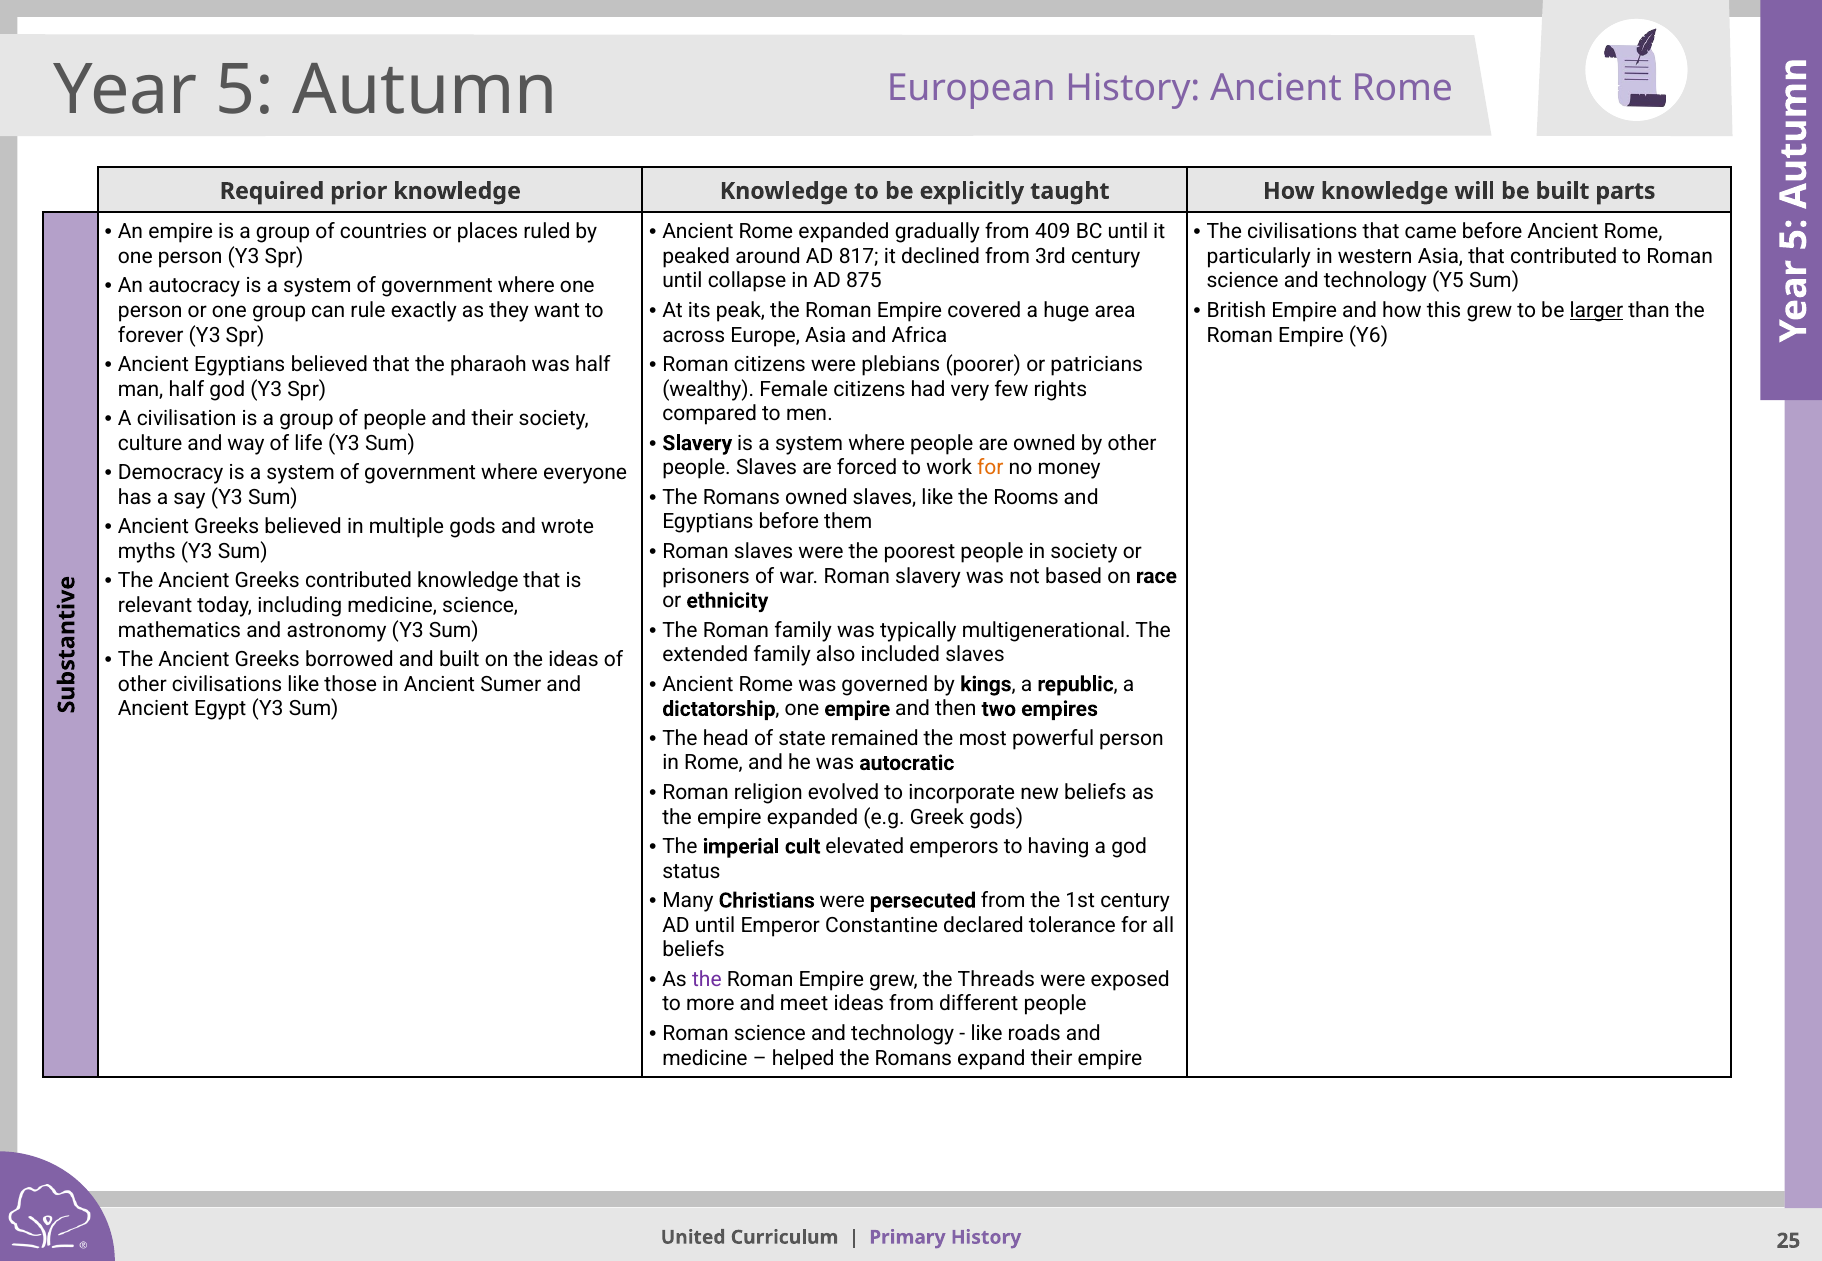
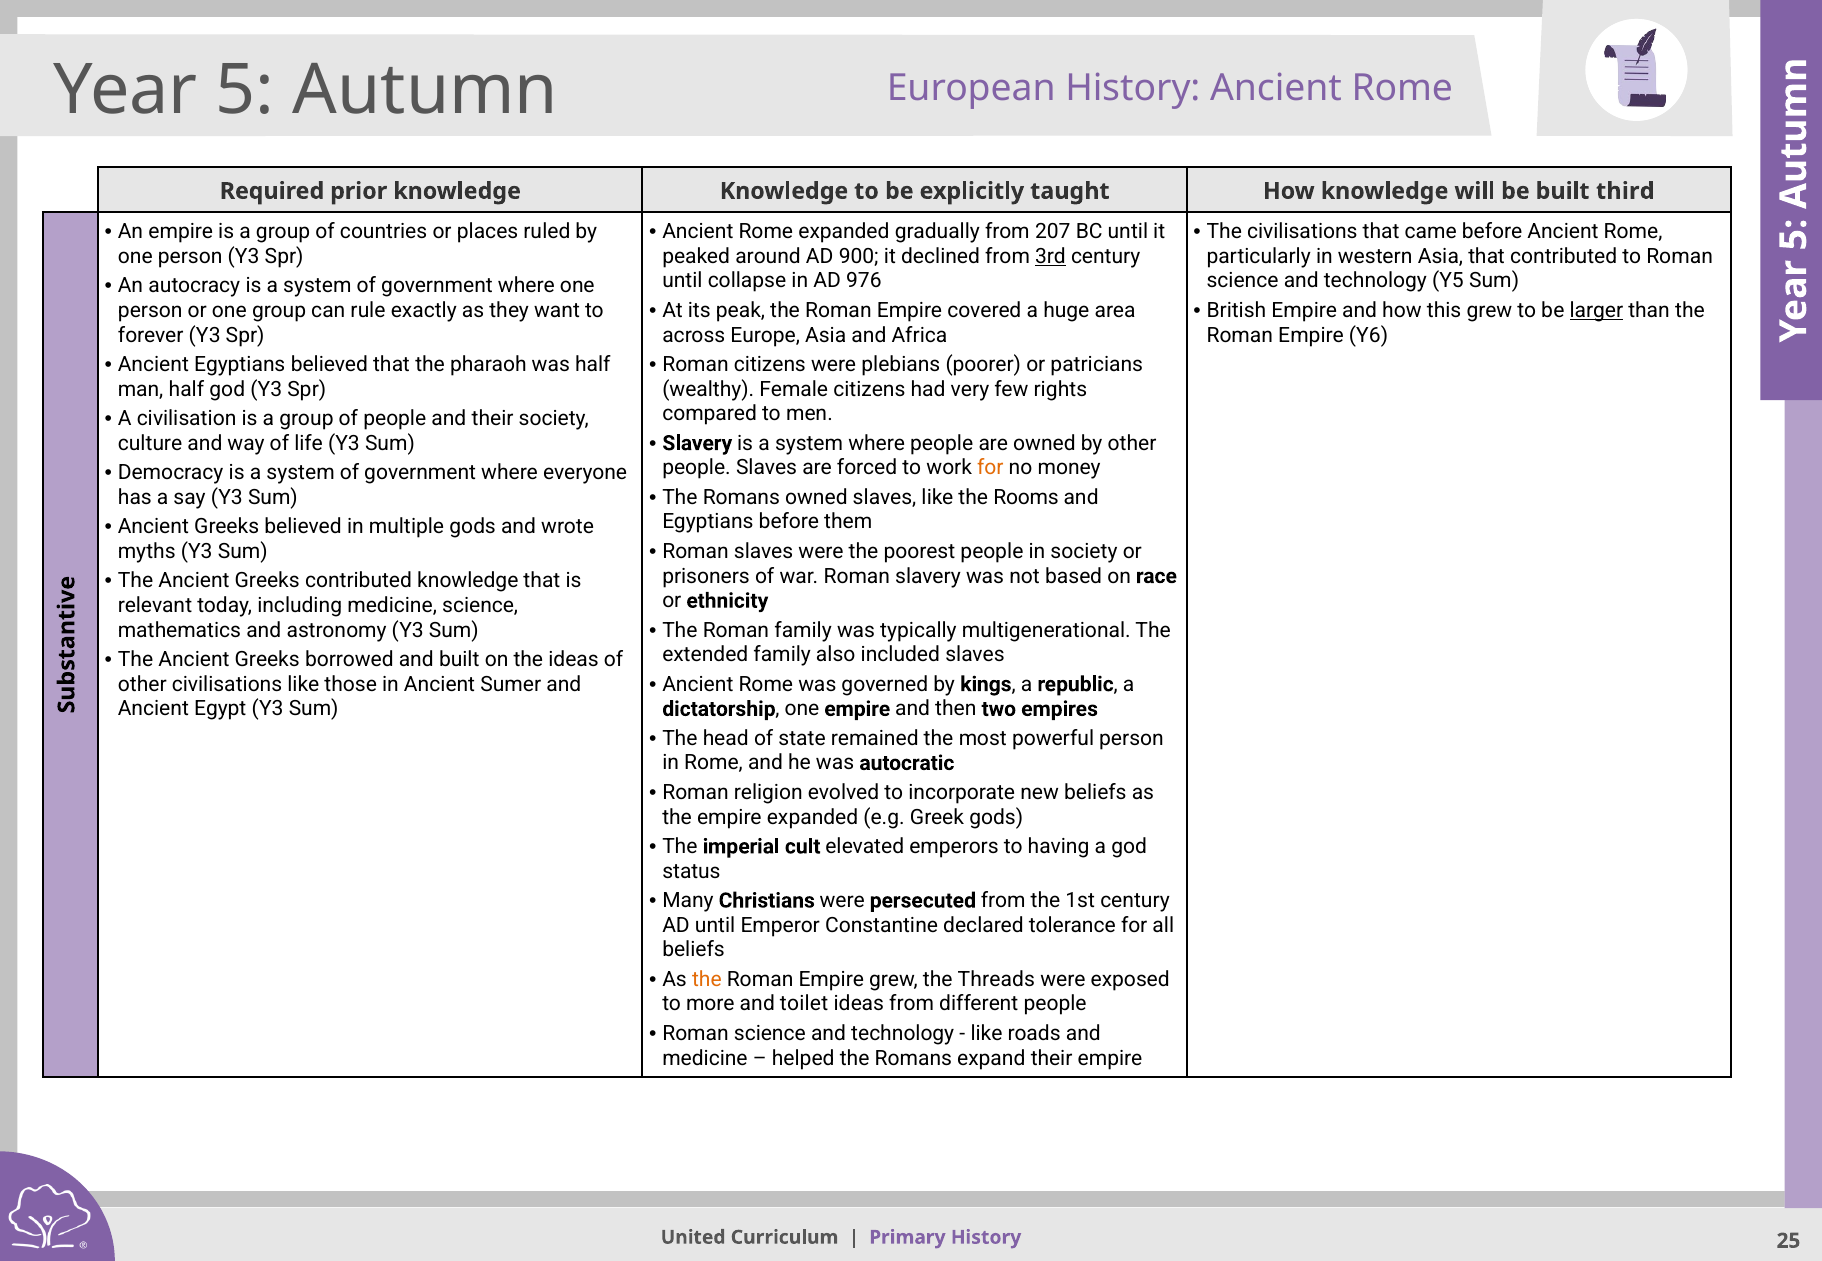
parts: parts -> third (1625, 191)
409: 409 -> 207 (1053, 232)
817: 817 -> 900 (859, 256)
3rd underline: none -> present (1050, 256)
875: 875 -> 976 (864, 281)
the colour: purple -> orange (707, 980)
meet: meet -> toilet (804, 1004)
